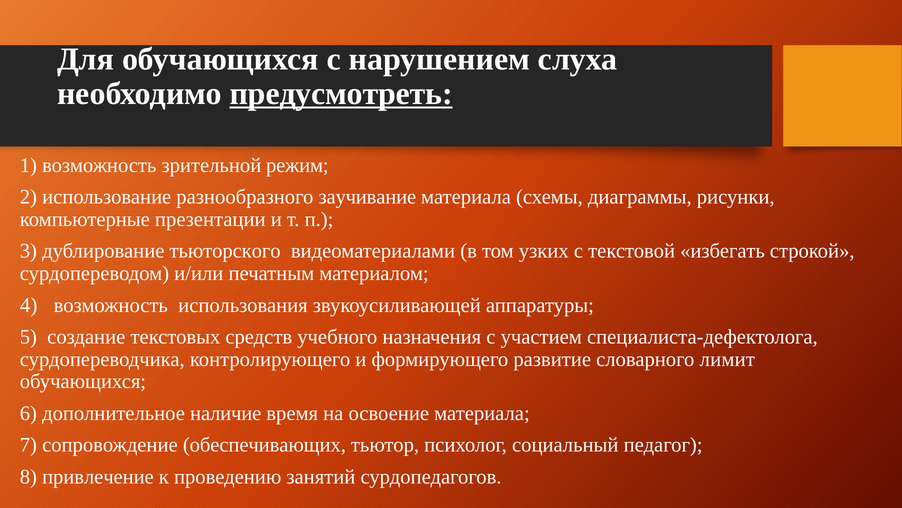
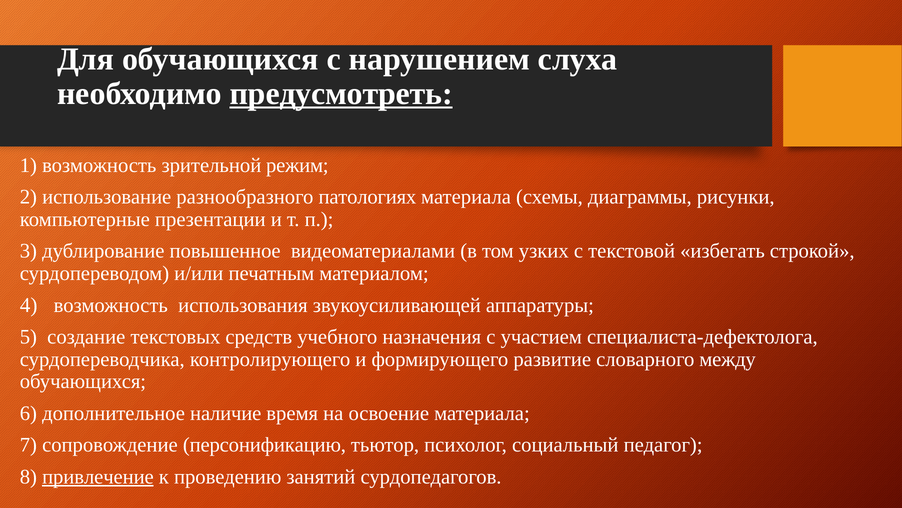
заучивание: заучивание -> патологиях (367, 197)
тьюторского: тьюторского -> повышенное (225, 251)
лимит: лимит -> между (728, 359)
обеспечивающих: обеспечивающих -> персонификацию (264, 445)
привлечение underline: none -> present (98, 476)
